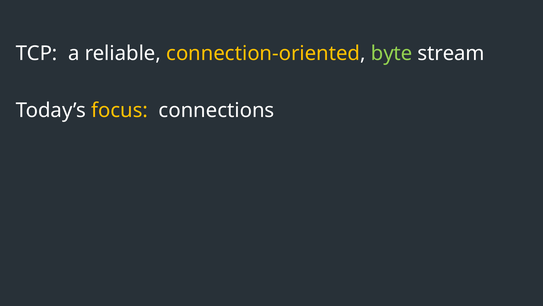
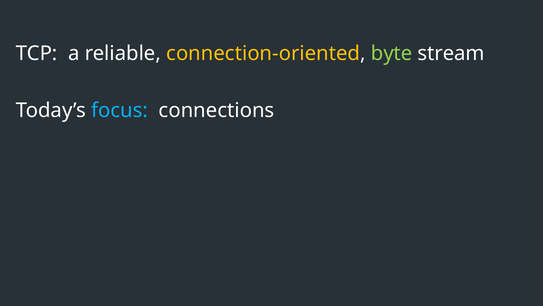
focus colour: yellow -> light blue (120, 110)
